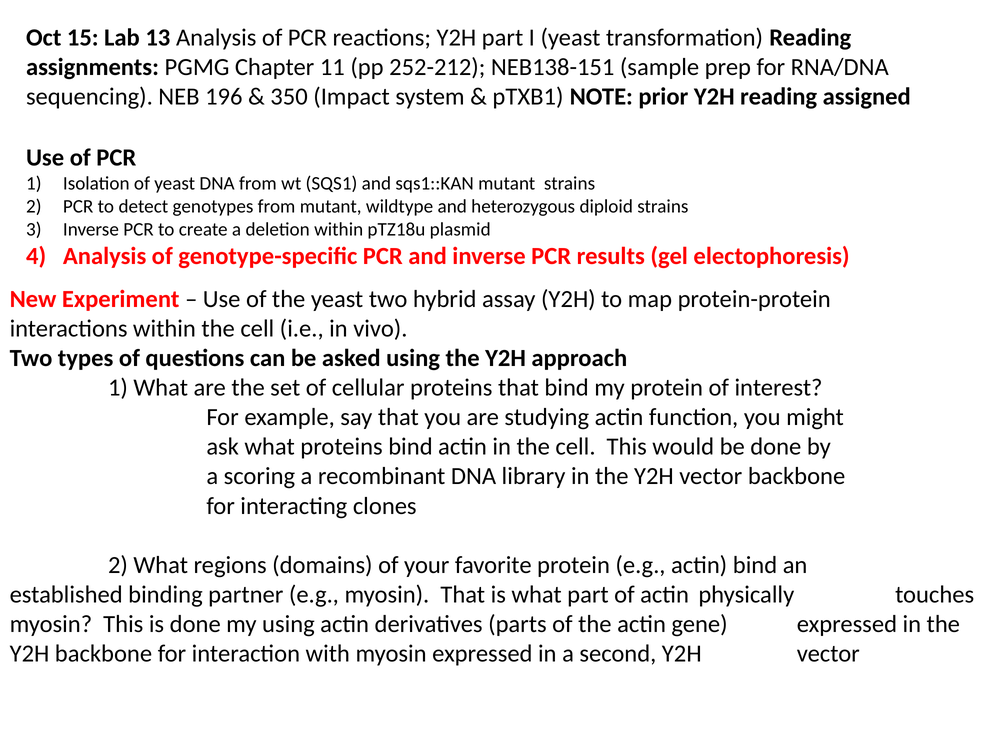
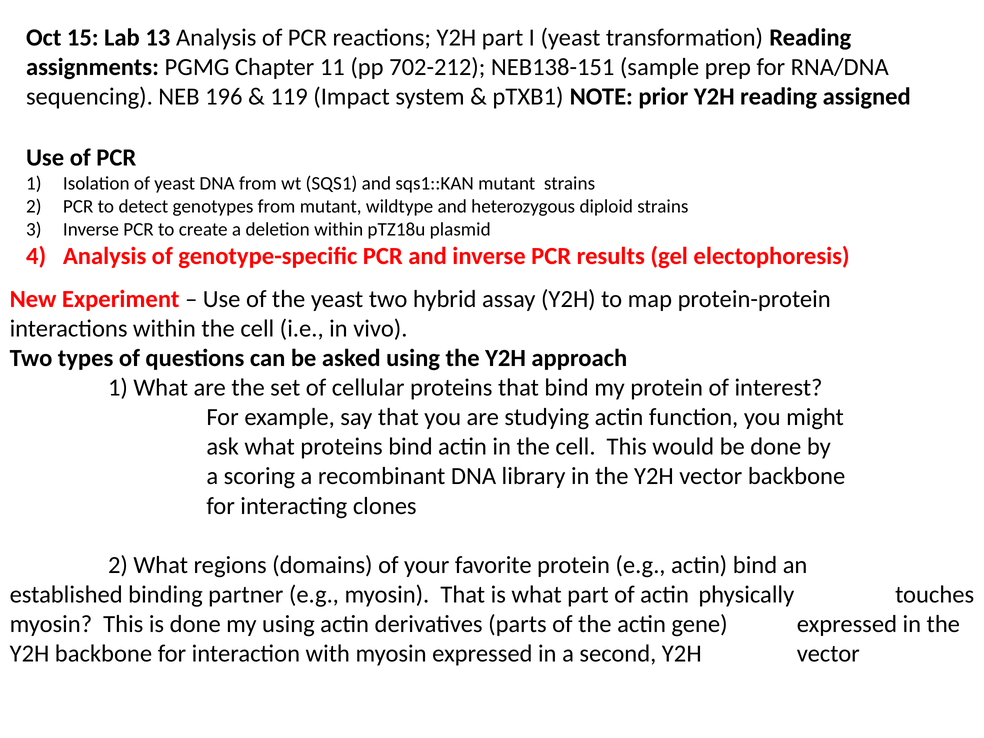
252-212: 252-212 -> 702-212 (437, 67)
350: 350 -> 119 (289, 97)
